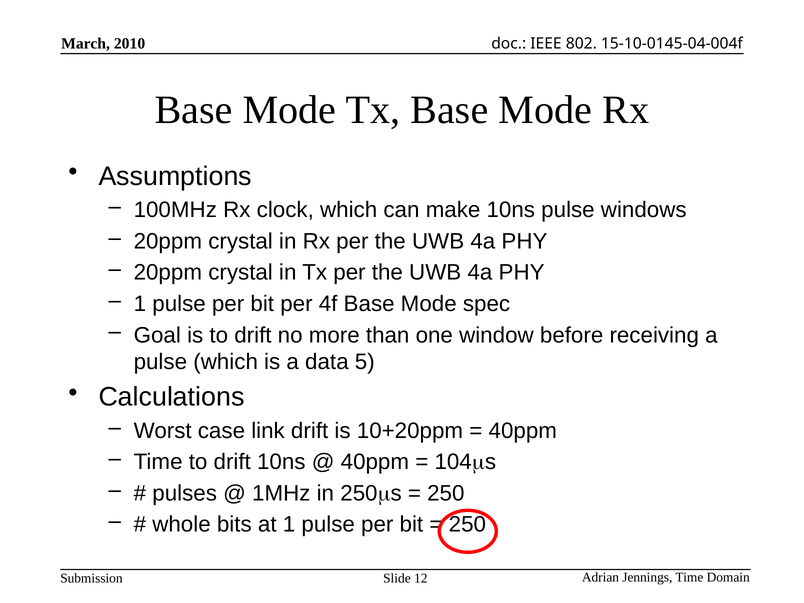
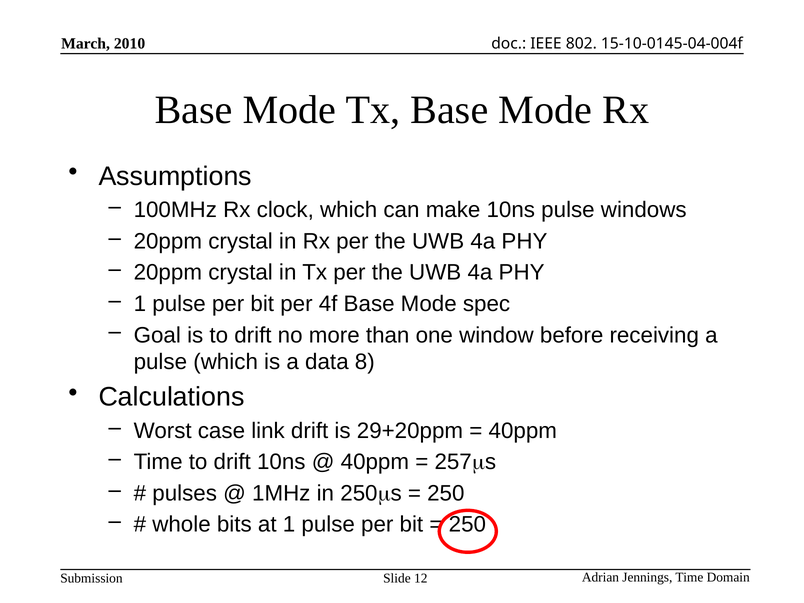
5: 5 -> 8 (365, 362)
10+20ppm: 10+20ppm -> 29+20ppm (410, 431)
104: 104 -> 257 (453, 462)
